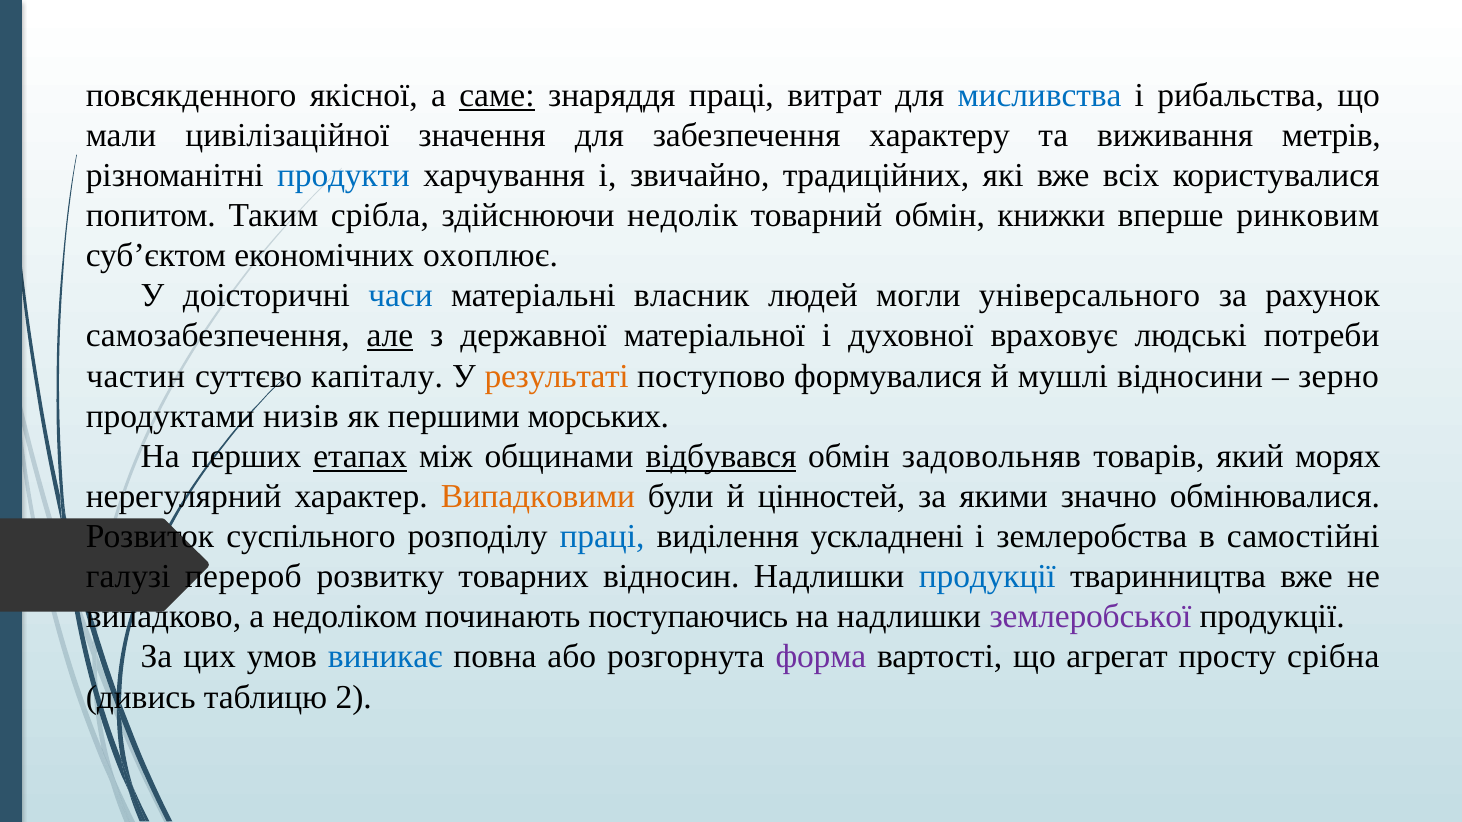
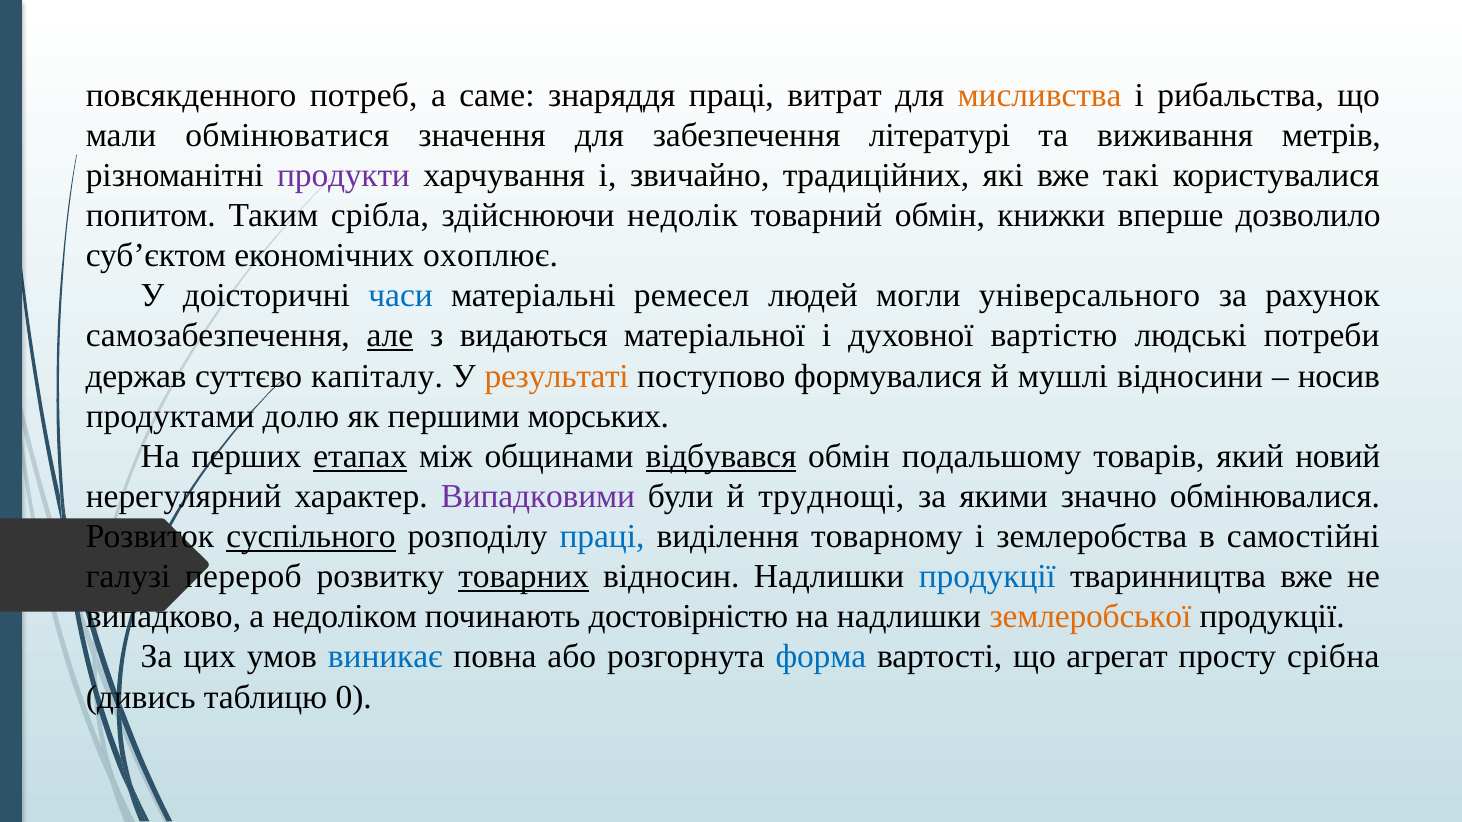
якісної: якісної -> потреб (364, 95)
саме underline: present -> none (497, 95)
мисливства colour: blue -> orange (1039, 95)
цивілізаційної: цивілізаційної -> обмінюватися (287, 135)
характеру: характеру -> літературі (940, 135)
продукти colour: blue -> purple (344, 175)
всіх: всіх -> такі (1131, 175)
ринковим: ринковим -> дозволило (1308, 216)
власник: власник -> ремесел (692, 296)
державної: державної -> видаються (534, 336)
враховує: враховує -> вартістю (1054, 336)
частин: частин -> держав (136, 376)
зерно: зерно -> носив (1339, 376)
низів: низів -> долю (301, 416)
задовольняв: задовольняв -> подальшому (992, 457)
морях: морях -> новий (1338, 457)
Випадковими colour: orange -> purple (538, 497)
цінностей: цінностей -> труднощі (831, 497)
суспільного underline: none -> present (311, 537)
ускладнені: ускладнені -> товарному (887, 537)
товарних underline: none -> present (524, 577)
поступаючись: поступаючись -> достовірністю (688, 617)
землеробської colour: purple -> orange (1090, 617)
форма colour: purple -> blue (821, 657)
2: 2 -> 0 (354, 697)
